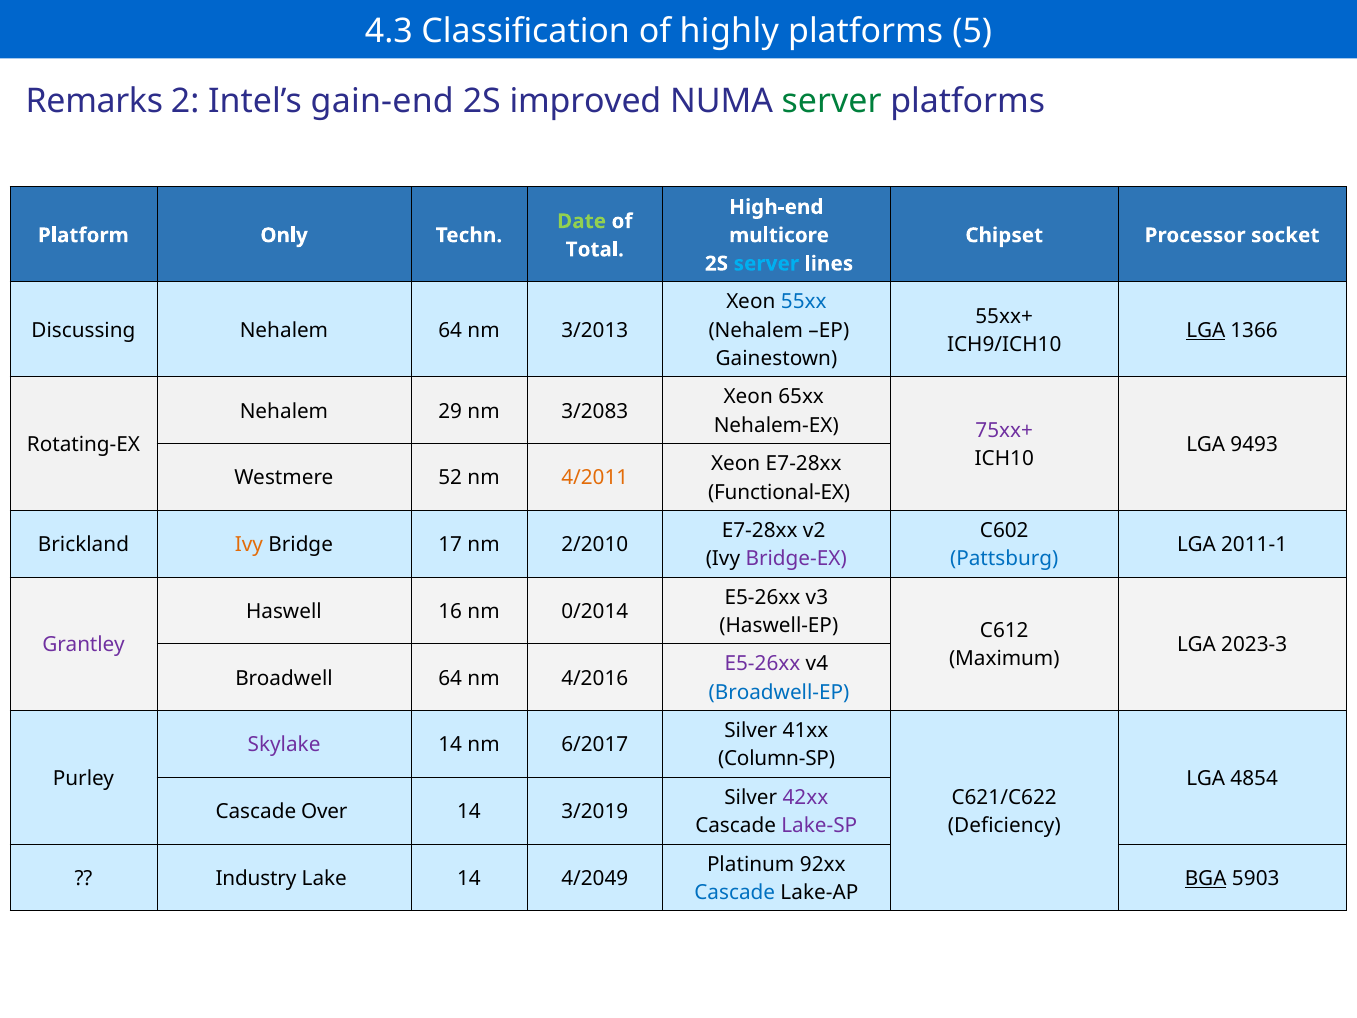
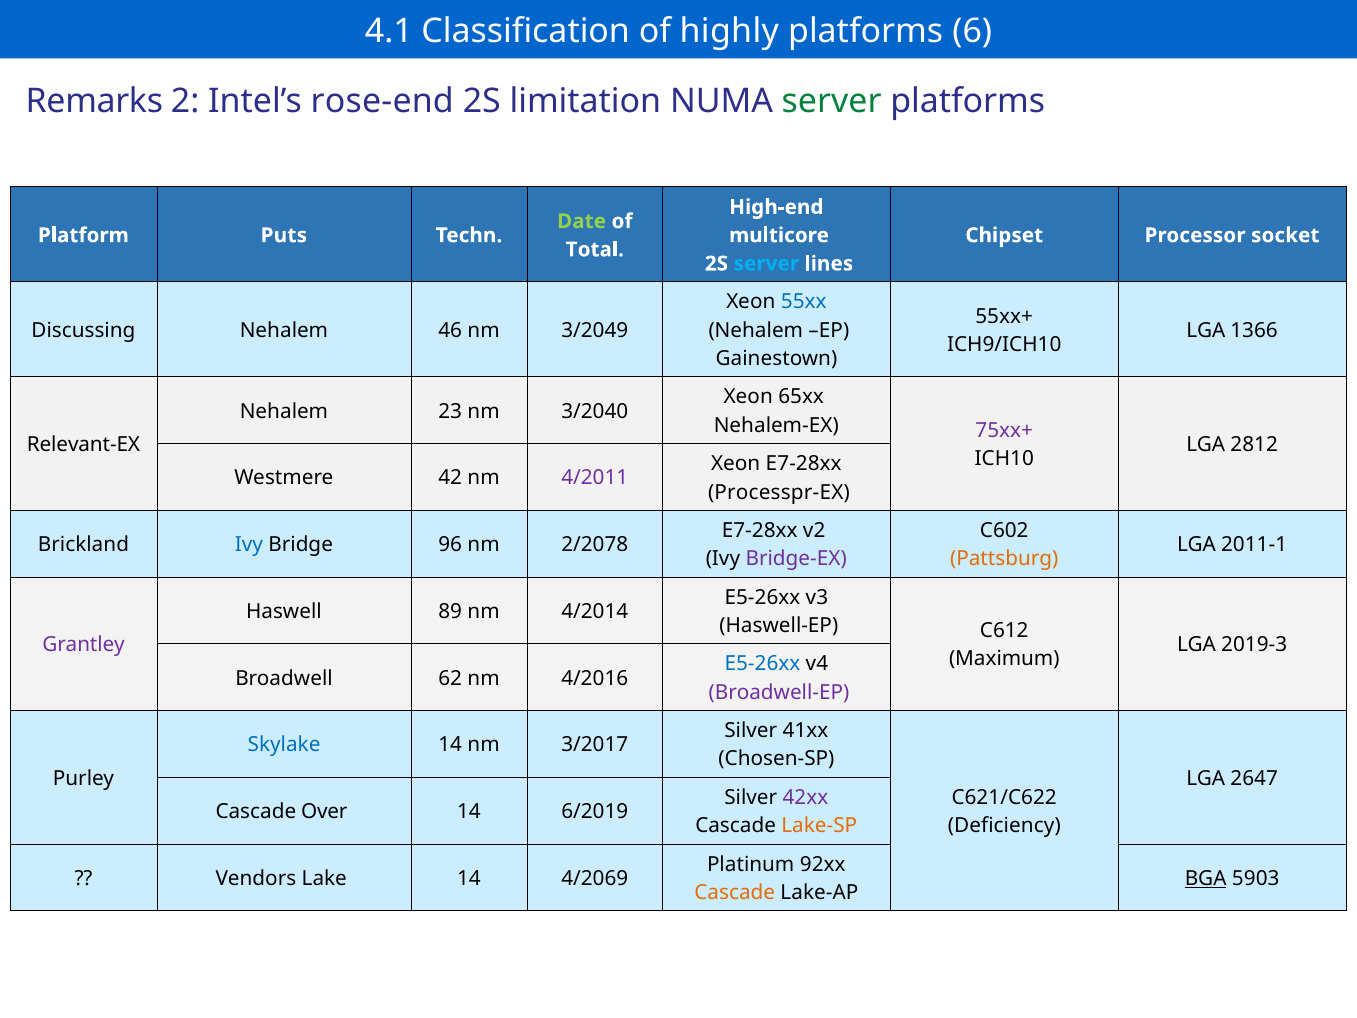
4.3: 4.3 -> 4.1 (389, 32)
5: 5 -> 6 (972, 32)
gain-end: gain-end -> rose-end (382, 101)
improved: improved -> limitation (585, 101)
Only: Only -> Puts (284, 235)
Nehalem 64: 64 -> 46 (450, 330)
3/2013: 3/2013 -> 3/2049 (595, 330)
LGA underline: present -> none (1206, 330)
29: 29 -> 23 (450, 411)
3/2083: 3/2083 -> 3/2040 (595, 411)
Rotating-EX: Rotating-EX -> Relevant-EX (84, 445)
9493: 9493 -> 2812 (1254, 445)
52: 52 -> 42 (450, 478)
4/2011 colour: orange -> purple (595, 478)
Functional-EX: Functional-EX -> Processpr-EX (779, 492)
Ivy colour: orange -> blue (249, 545)
17: 17 -> 96 (450, 545)
2/2010: 2/2010 -> 2/2078 (595, 545)
Pattsburg colour: blue -> orange (1004, 559)
16: 16 -> 89 (450, 611)
0/2014: 0/2014 -> 4/2014 (595, 611)
2023-3: 2023-3 -> 2019-3 (1254, 645)
E5-26xx colour: purple -> blue (762, 664)
Broadwell 64: 64 -> 62 (450, 678)
Broadwell-EP colour: blue -> purple (779, 692)
Skylake colour: purple -> blue (284, 745)
6/2017: 6/2017 -> 3/2017 (595, 745)
Column-SP: Column-SP -> Chosen-SP (776, 759)
4854: 4854 -> 2647 (1254, 778)
3/2019: 3/2019 -> 6/2019 (595, 812)
Lake-SP colour: purple -> orange (819, 826)
Industry: Industry -> Vendors (256, 878)
4/2049: 4/2049 -> 4/2069 (595, 878)
Cascade colour: blue -> orange (735, 892)
